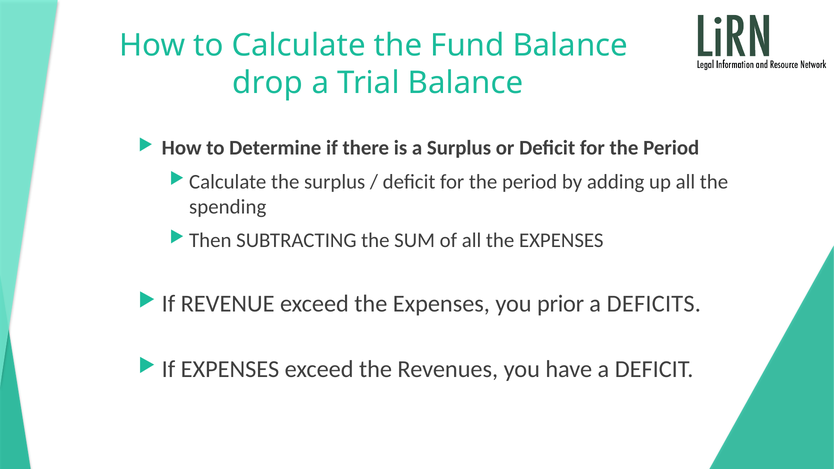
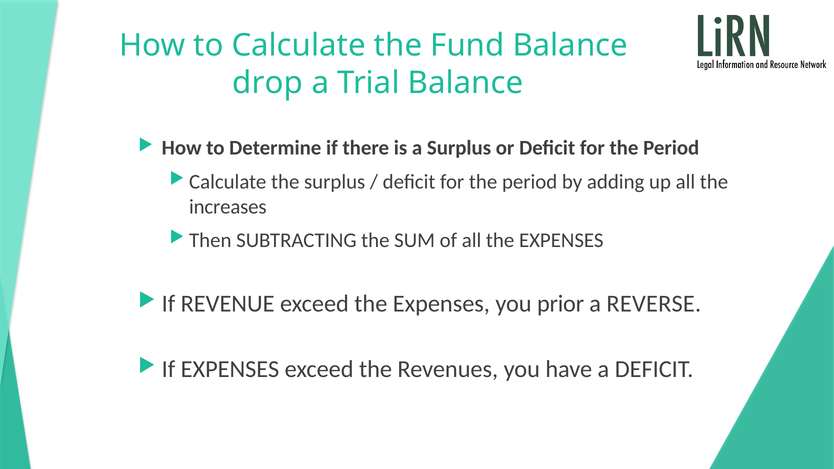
spending: spending -> increases (228, 207)
DEFICITS: DEFICITS -> REVERSE (654, 304)
